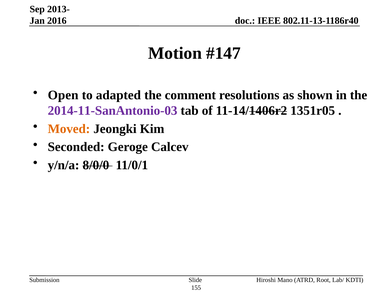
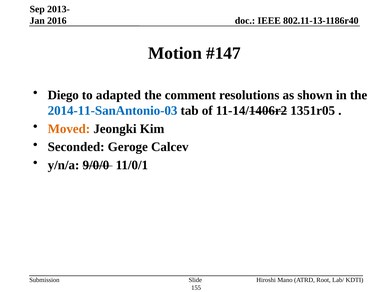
Open: Open -> Diego (63, 95)
2014-11-SanAntonio-03 colour: purple -> blue (113, 110)
8/0/0: 8/0/0 -> 9/0/0 (96, 165)
